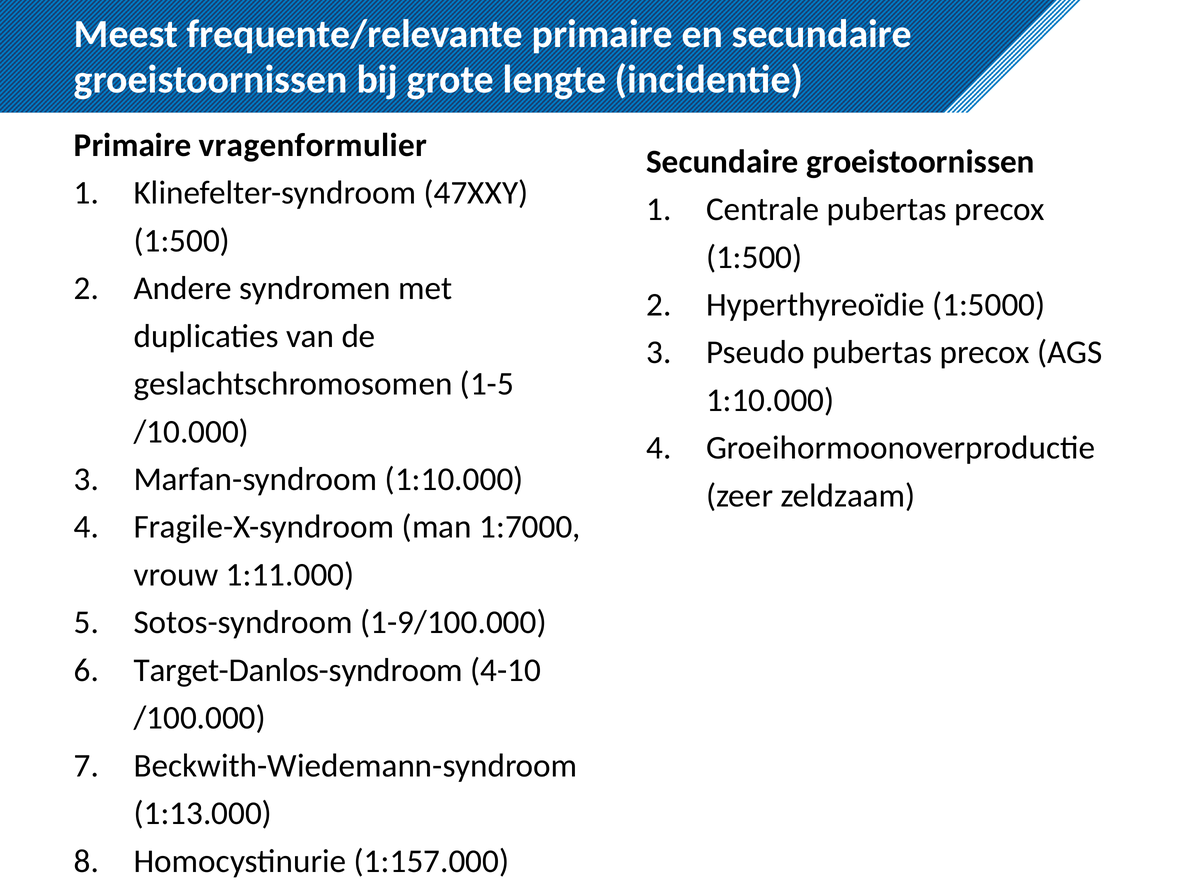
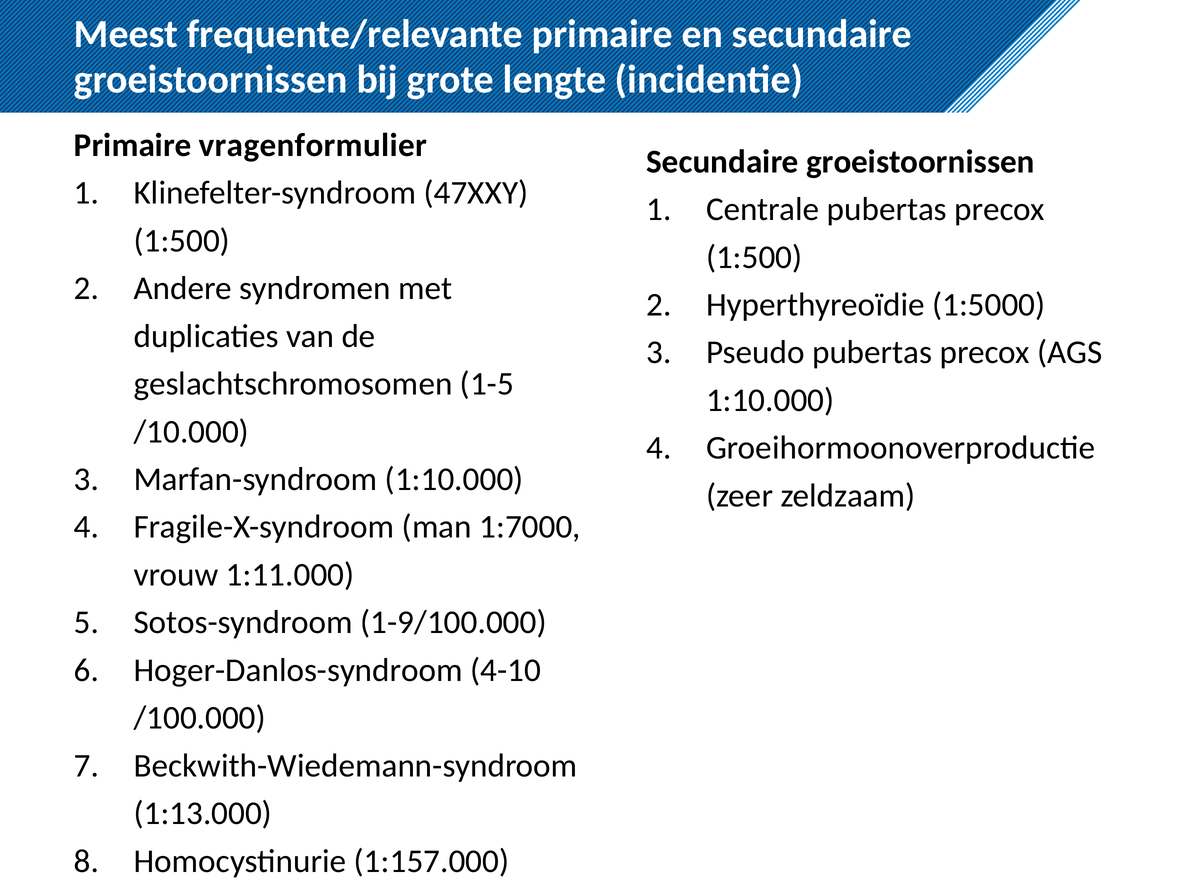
Target-Danlos-syndroom: Target-Danlos-syndroom -> Hoger-Danlos-syndroom (298, 671)
